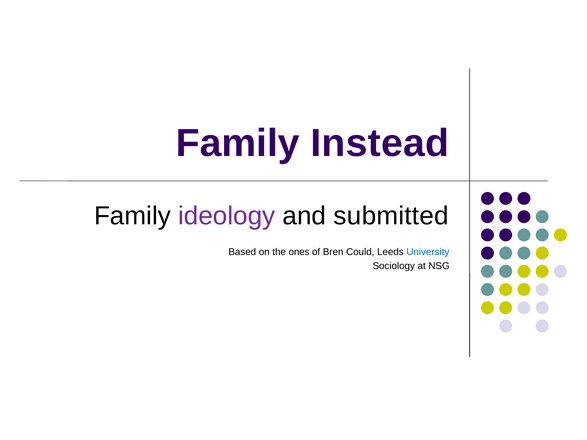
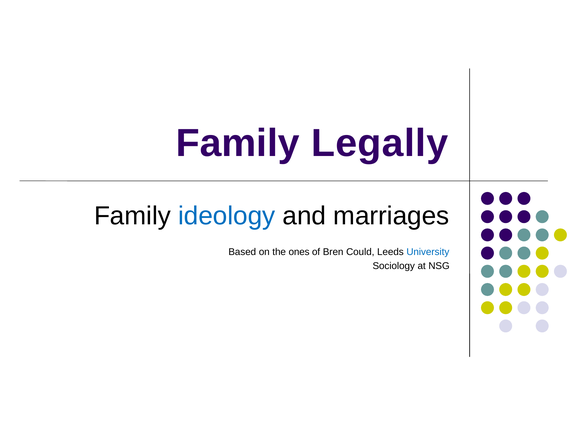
Instead: Instead -> Legally (380, 143)
ideology colour: purple -> blue (227, 216)
submitted: submitted -> marriages (391, 216)
